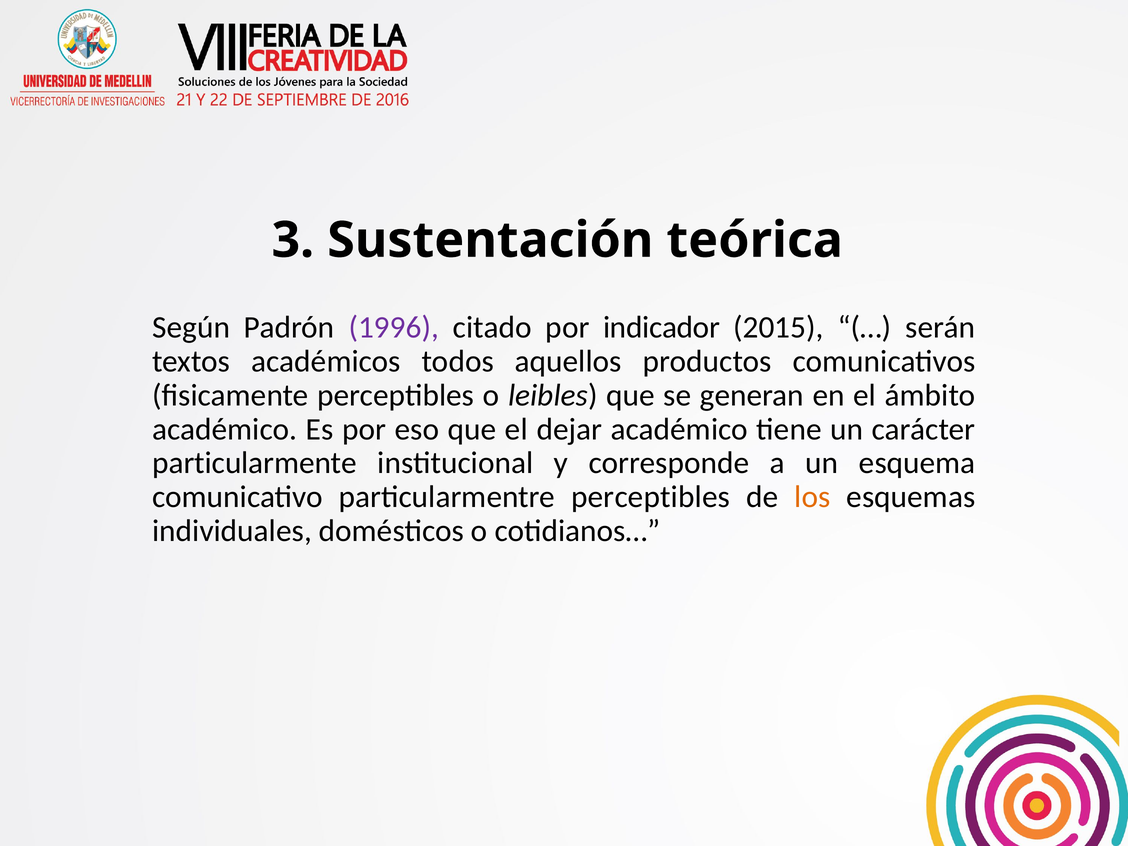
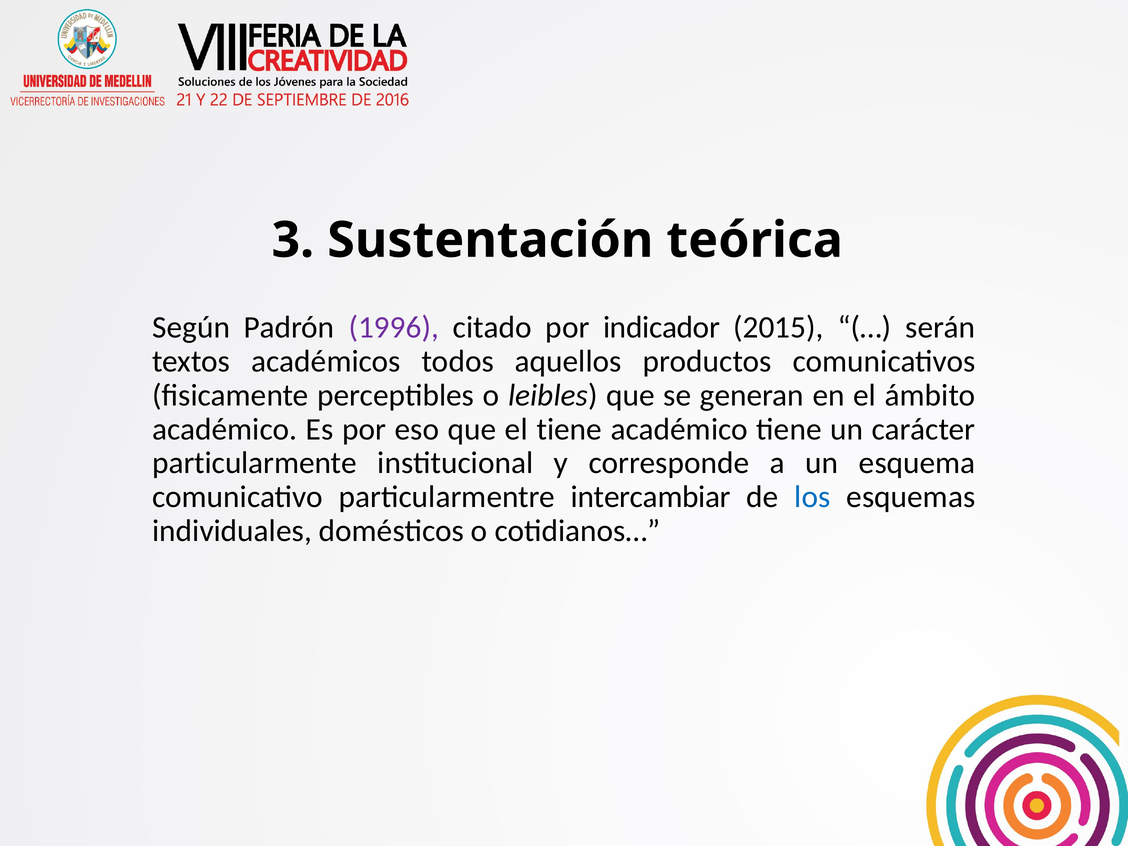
el dejar: dejar -> tiene (569, 429)
particularmentre perceptibles: perceptibles -> intercambiar (651, 497)
los colour: orange -> blue (812, 497)
